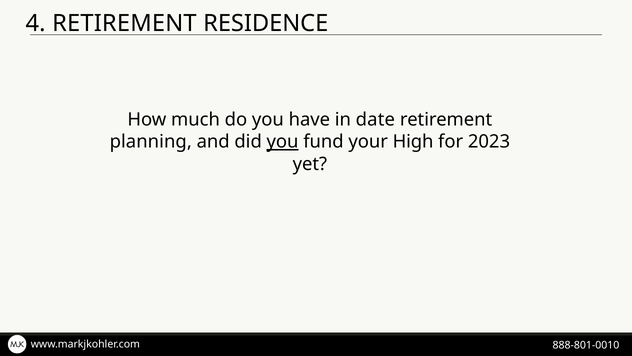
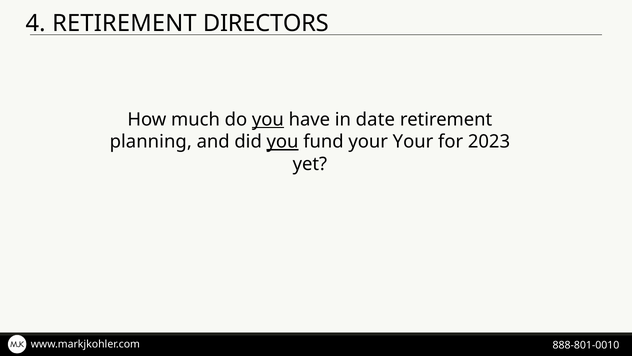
RESIDENCE: RESIDENCE -> DIRECTORS (266, 23)
you underline: none -> present (268, 119)
your High: High -> Your (413, 142)
